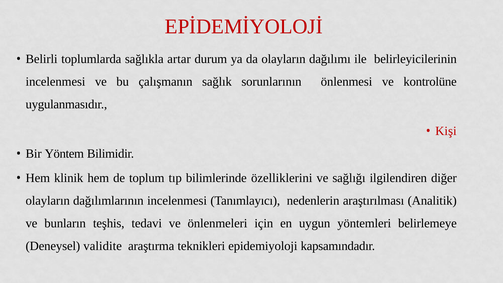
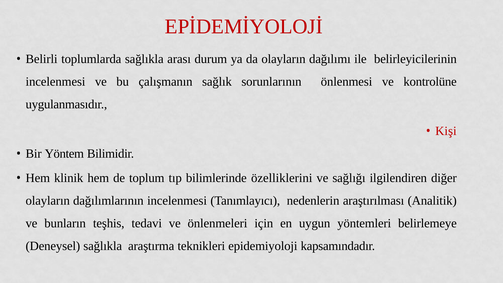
artar: artar -> arası (179, 59)
Deneysel validite: validite -> sağlıkla (103, 246)
